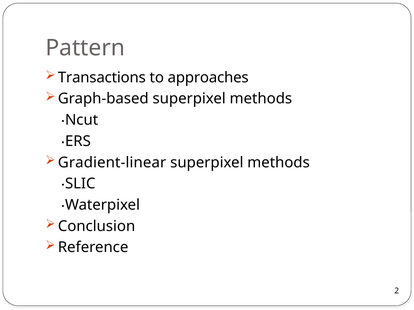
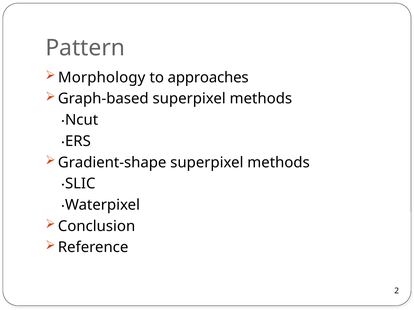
Transactions: Transactions -> Morphology (102, 78)
Gradient-linear: Gradient-linear -> Gradient-shape (112, 163)
